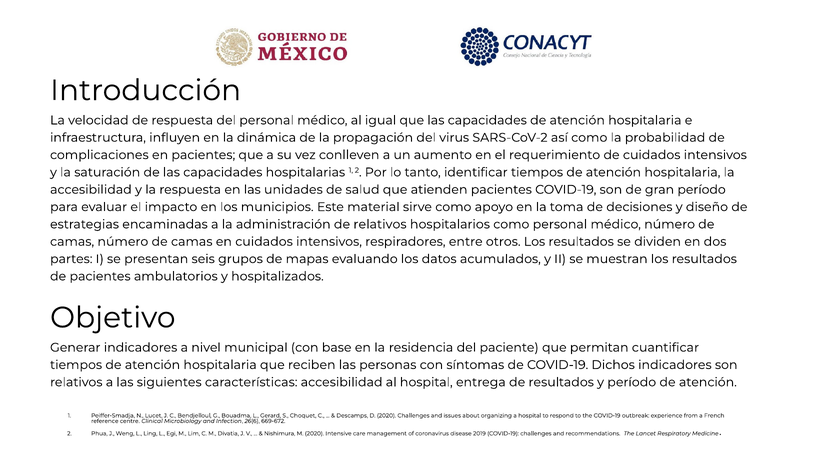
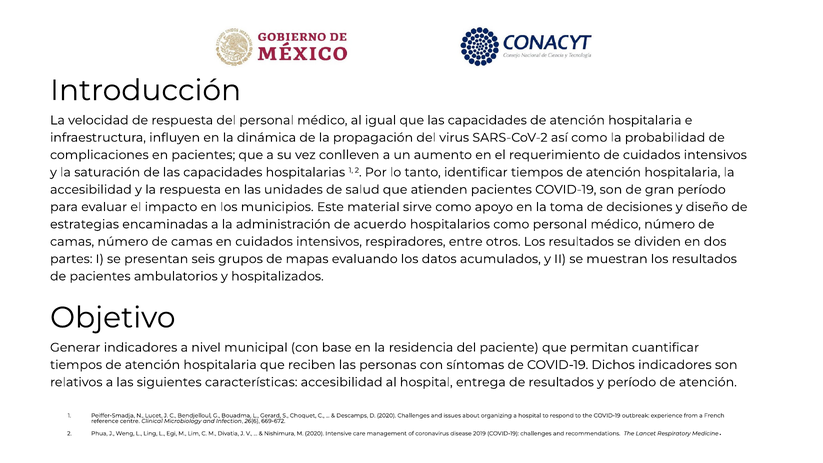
de relativos: relativos -> acuerdo (380, 224)
